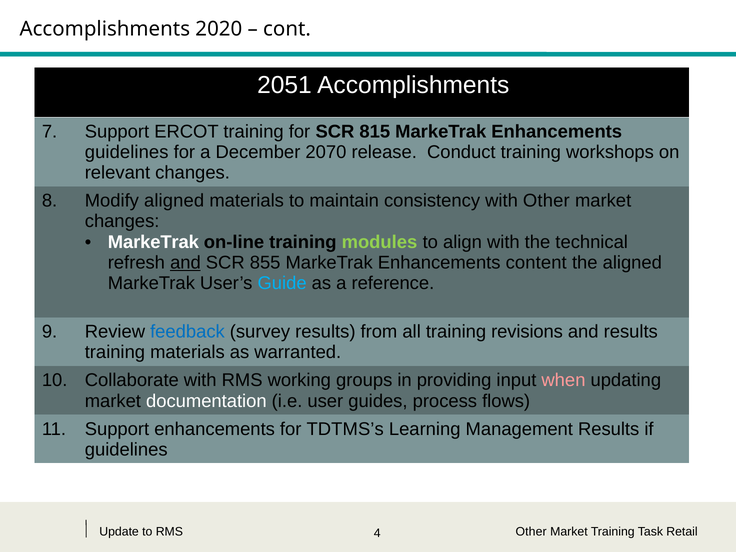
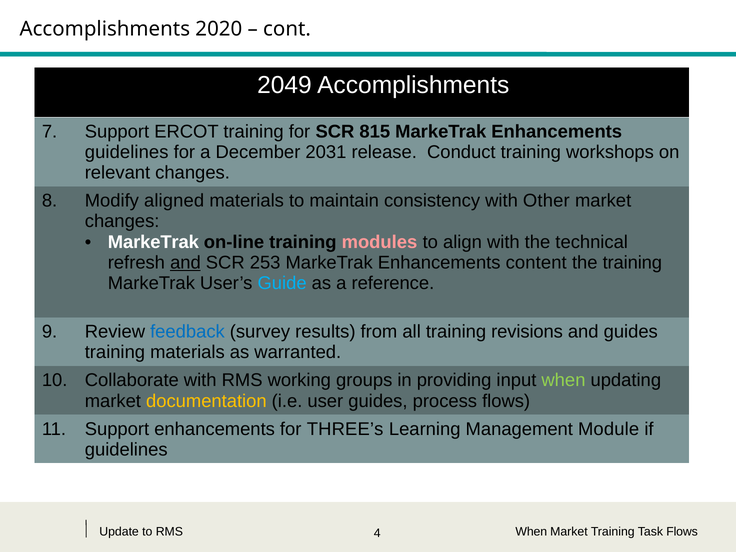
2051: 2051 -> 2049 (284, 85)
2070: 2070 -> 2031 (326, 152)
modules colour: light green -> pink (379, 242)
855: 855 -> 253 (265, 263)
the aligned: aligned -> training (632, 263)
and results: results -> guides (631, 332)
when colour: pink -> light green (563, 380)
documentation colour: white -> yellow (206, 401)
TDTMS’s: TDTMS’s -> THREE’s (345, 429)
Management Results: Results -> Module (609, 429)
Other: Other -> When (531, 532)
Task Retail: Retail -> Flows (682, 532)
